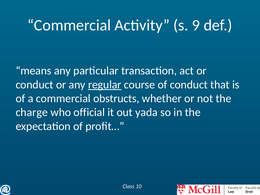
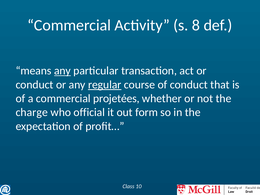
9: 9 -> 8 (196, 25)
any underline: none -> present (62, 71)
obstructs: obstructs -> projetées (116, 98)
yada: yada -> form (147, 112)
